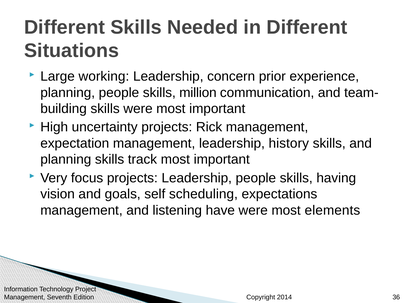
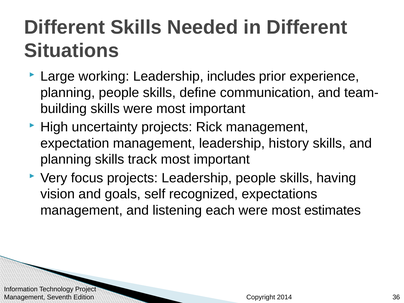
concern: concern -> includes (231, 76)
million: million -> define (198, 93)
scheduling: scheduling -> recognized (204, 194)
have: have -> each (220, 210)
elements: elements -> estimates (333, 210)
